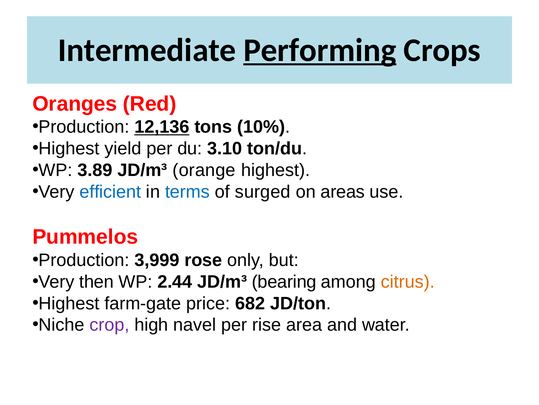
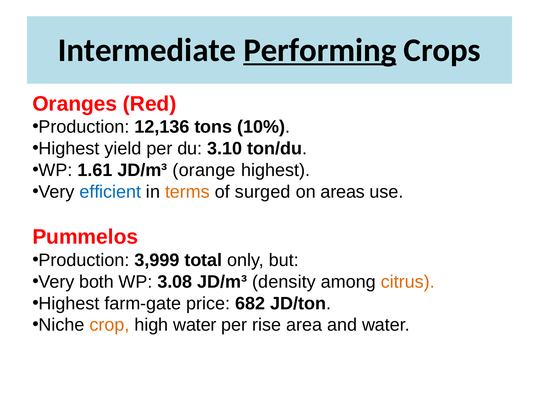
12,136 underline: present -> none (162, 127)
3.89: 3.89 -> 1.61 (95, 170)
terms colour: blue -> orange (187, 191)
rose: rose -> total (203, 260)
then: then -> both (97, 281)
2.44: 2.44 -> 3.08 (175, 281)
bearing: bearing -> density (284, 281)
crop colour: purple -> orange (109, 324)
high navel: navel -> water (195, 324)
